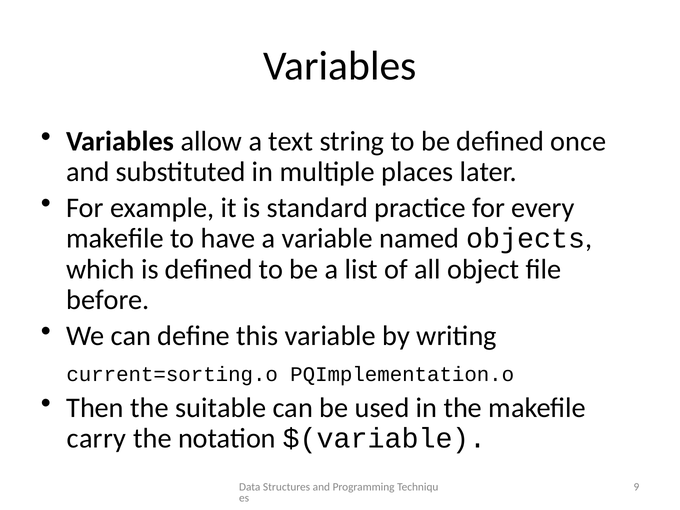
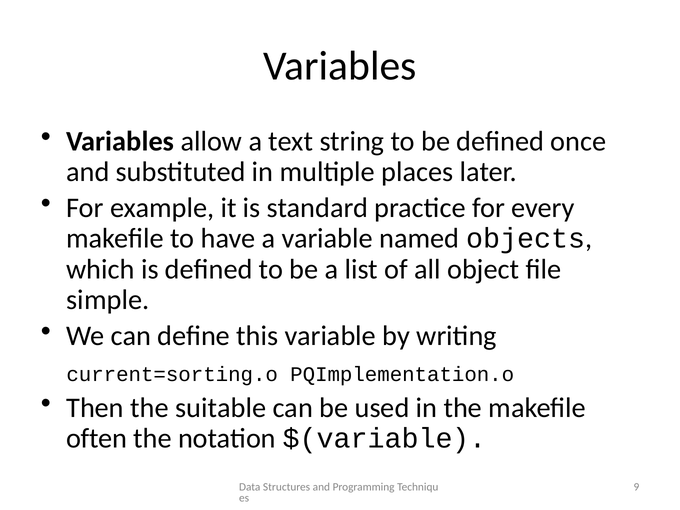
before: before -> simple (108, 300)
carry: carry -> often (97, 439)
